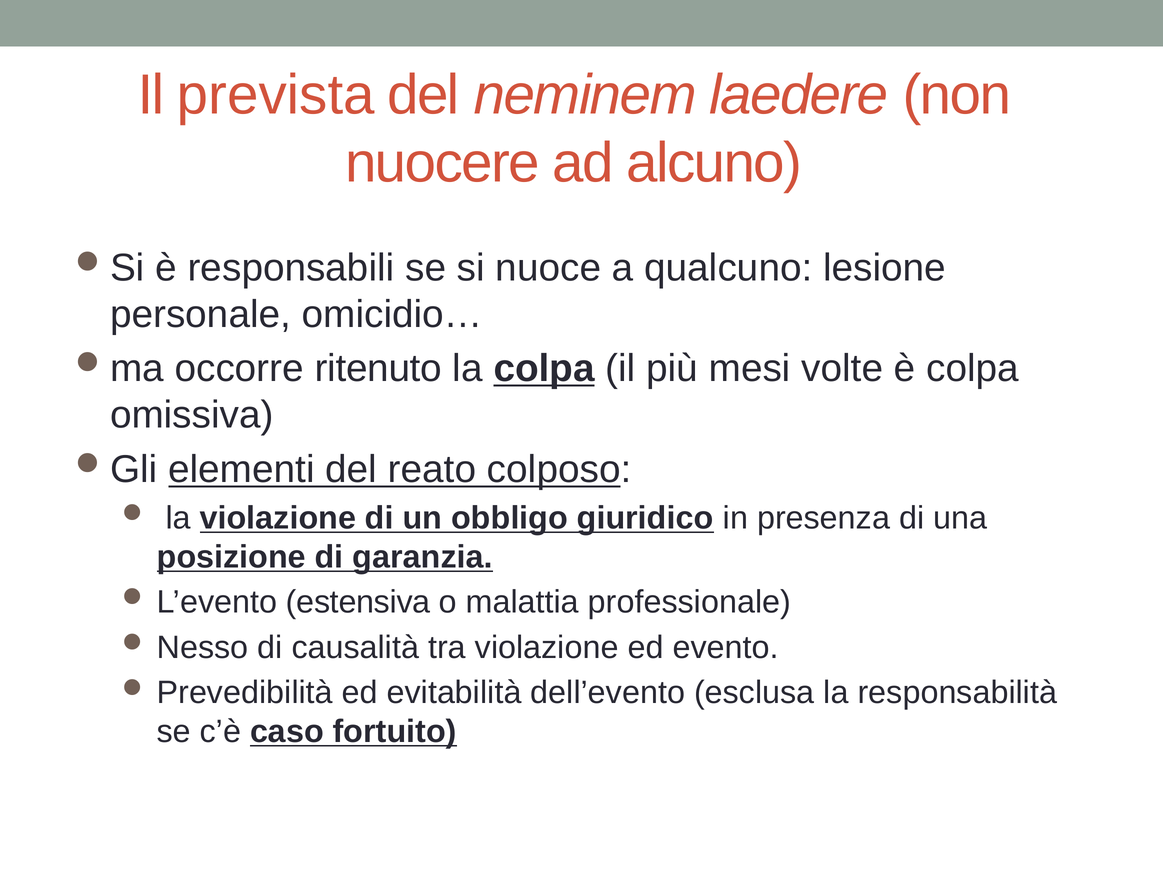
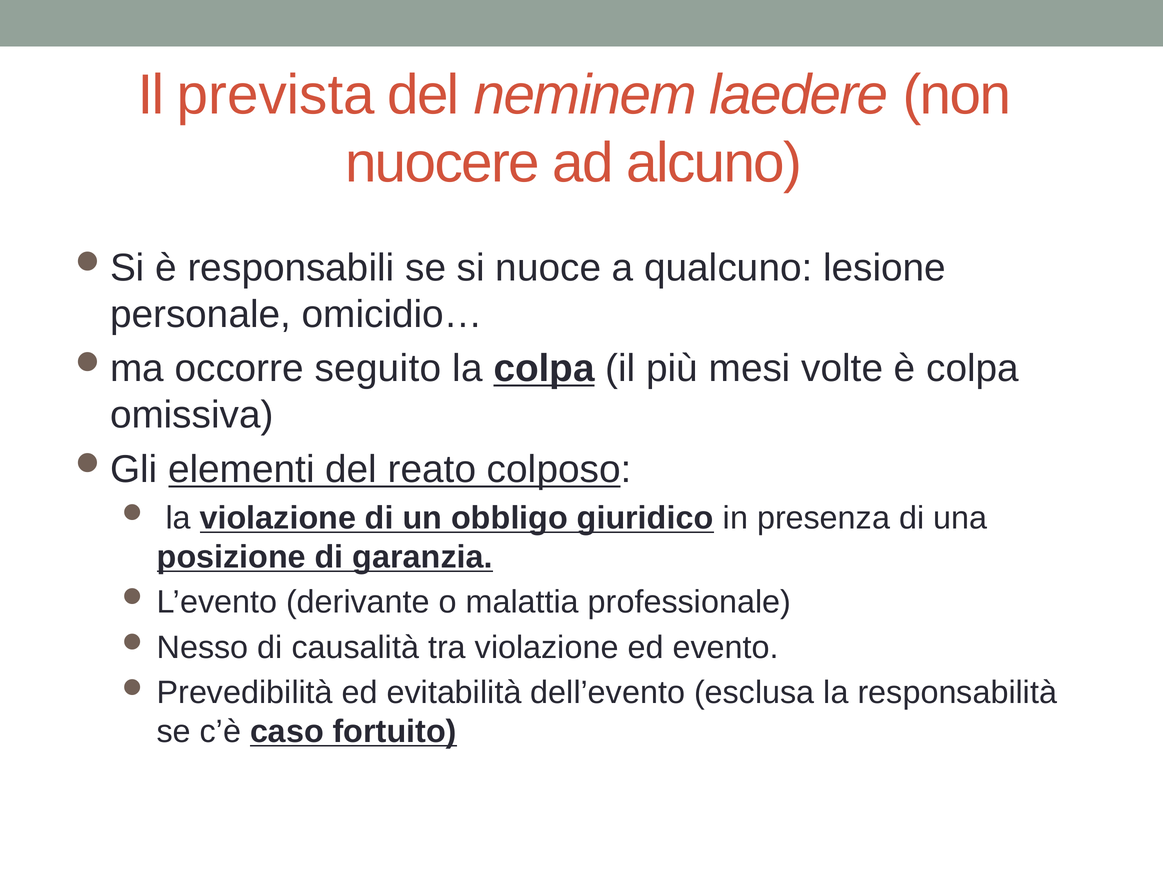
ritenuto: ritenuto -> seguito (378, 369)
estensiva: estensiva -> derivante (358, 602)
